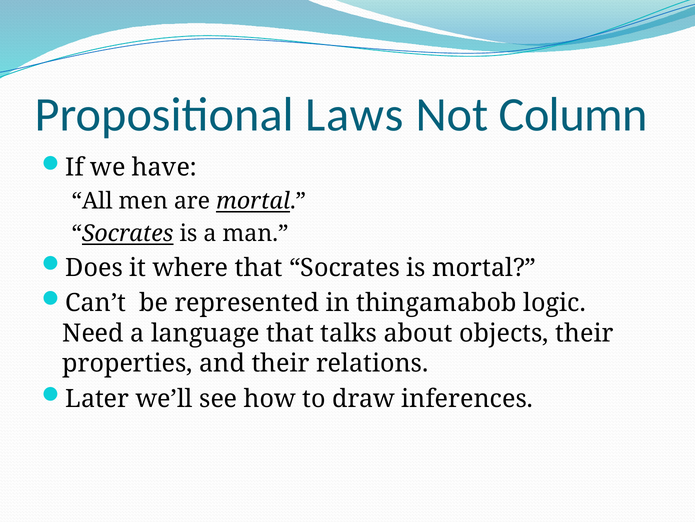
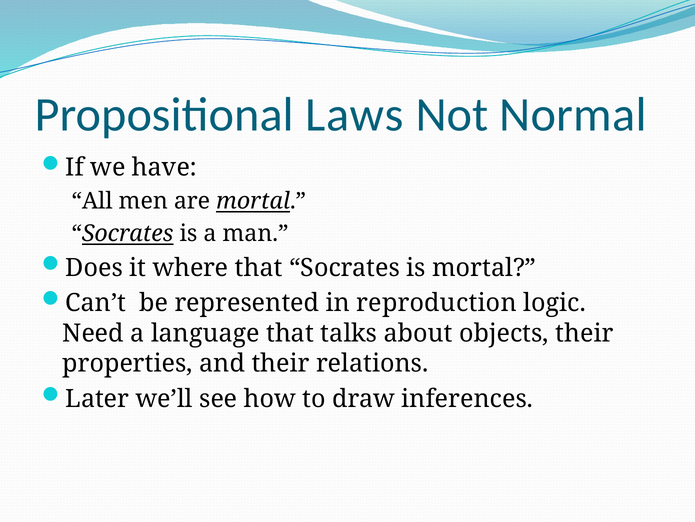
Column: Column -> Normal (573, 115)
thingamabob: thingamabob -> reproduction (437, 303)
